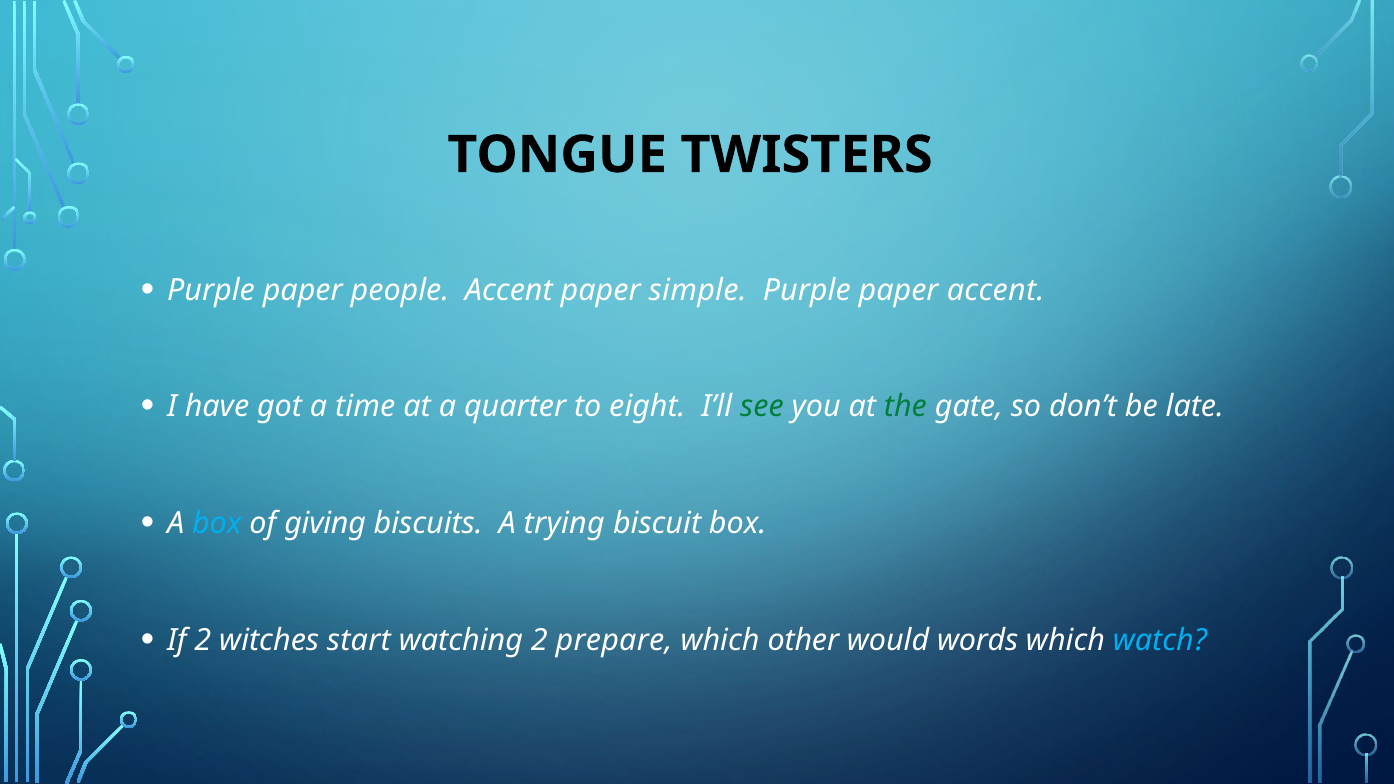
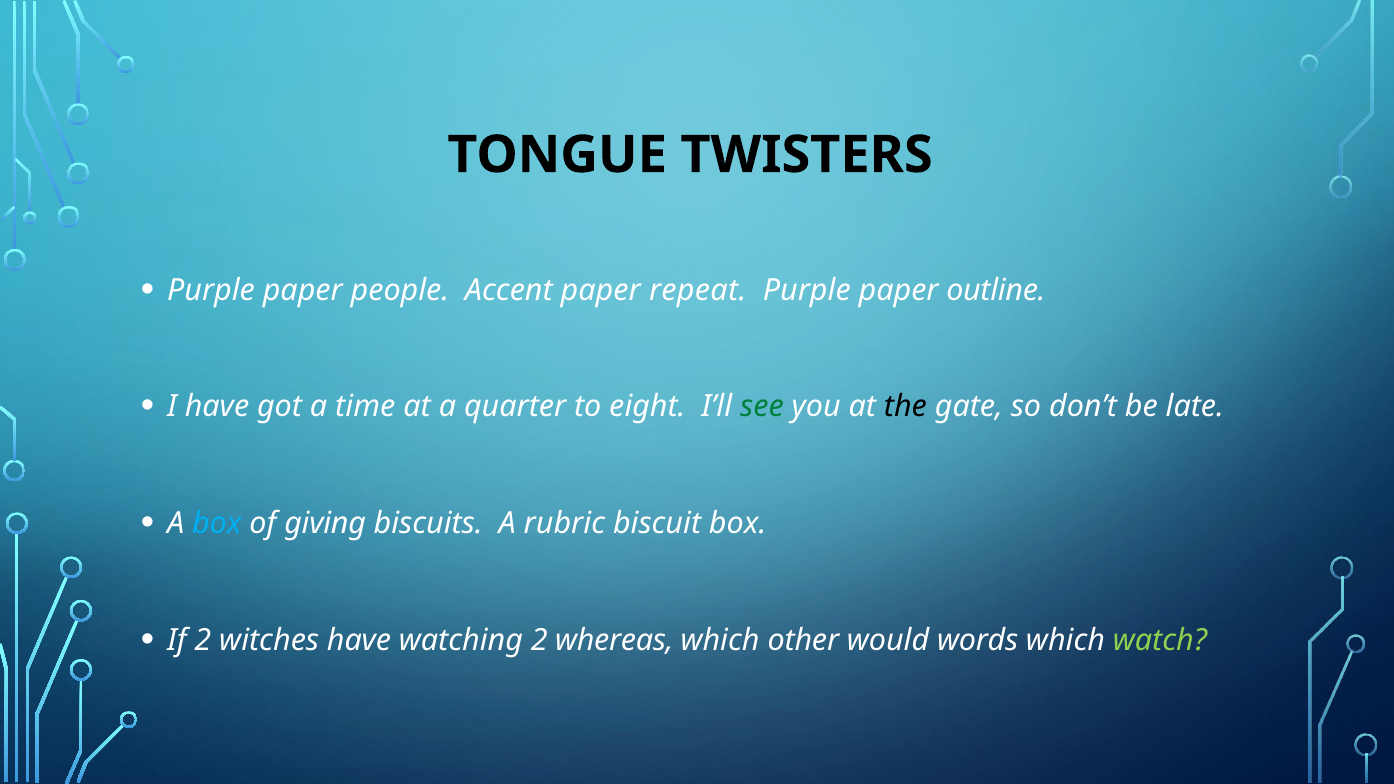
simple: simple -> repeat (698, 290)
paper accent: accent -> outline (996, 290)
the colour: green -> black (905, 407)
trying: trying -> rubric (564, 524)
witches start: start -> have (359, 641)
prepare: prepare -> whereas (614, 641)
watch colour: light blue -> light green (1160, 641)
